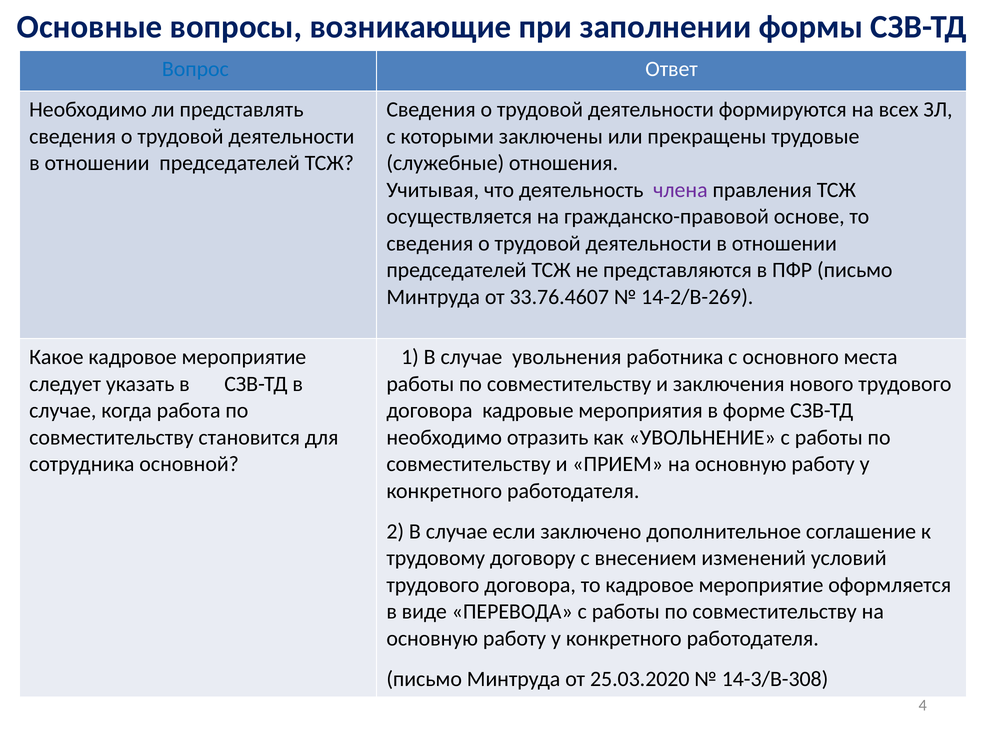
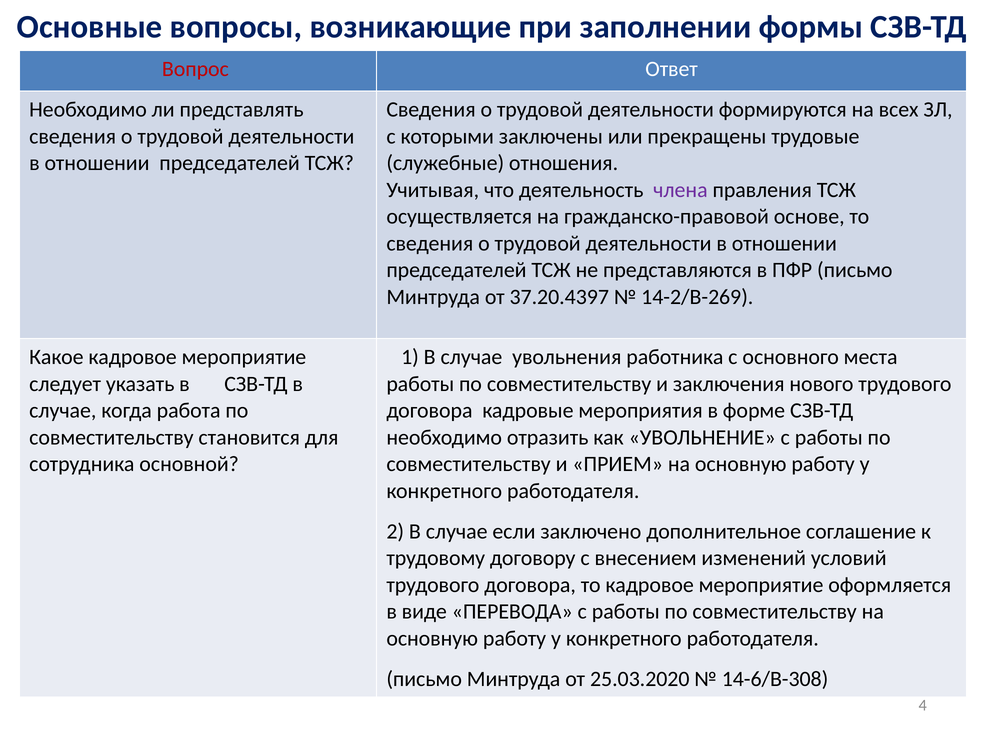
Вопрос colour: blue -> red (195, 69)
33.76.4607: 33.76.4607 -> 37.20.4397 (559, 297)
14-3/В-308: 14-3/В-308 -> 14-6/В-308 (775, 679)
